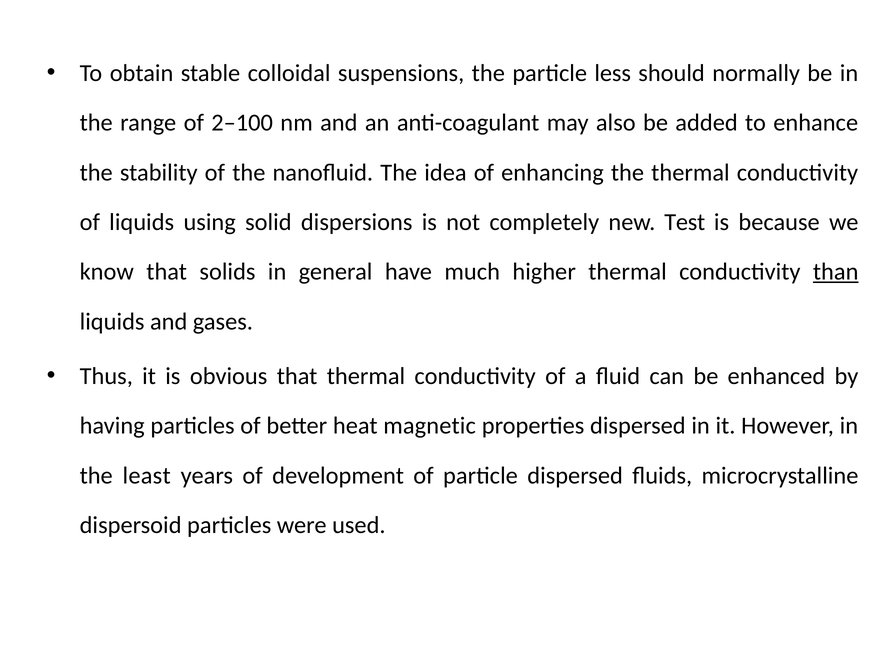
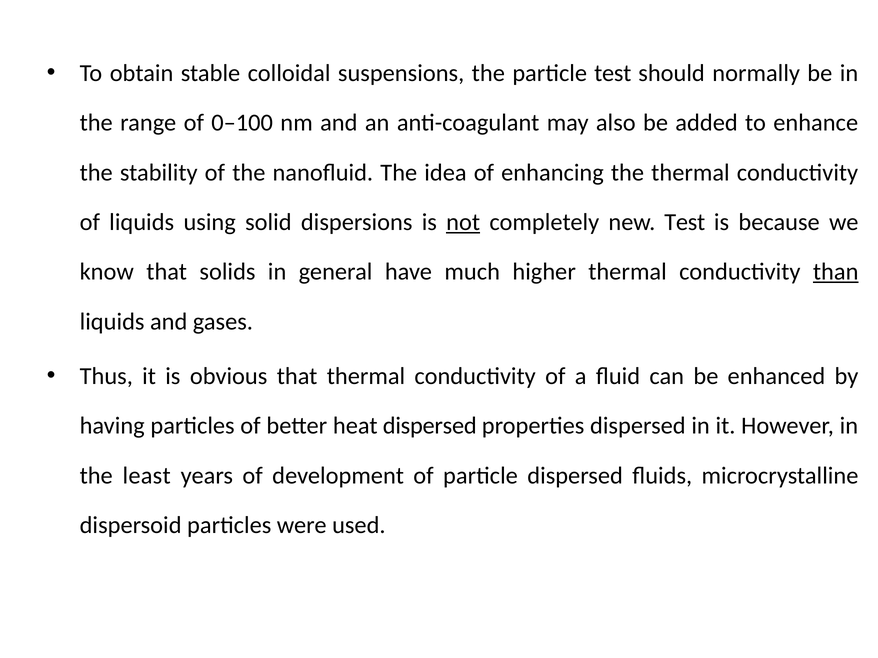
particle less: less -> test (613, 73)
2–100: 2–100 -> 0–100 (242, 123)
not underline: none -> present (463, 222)
heat magnetic: magnetic -> dispersed (430, 426)
